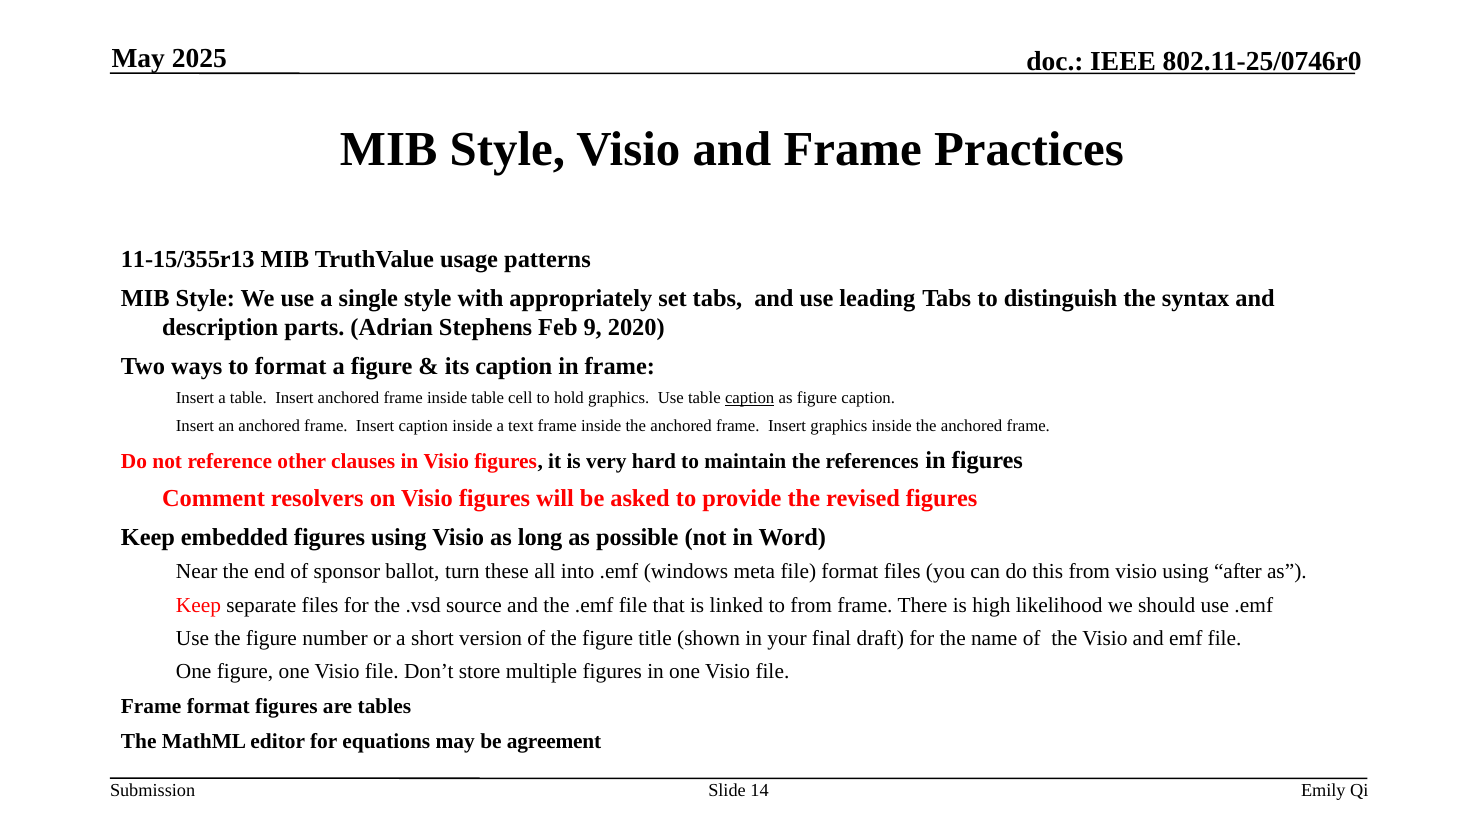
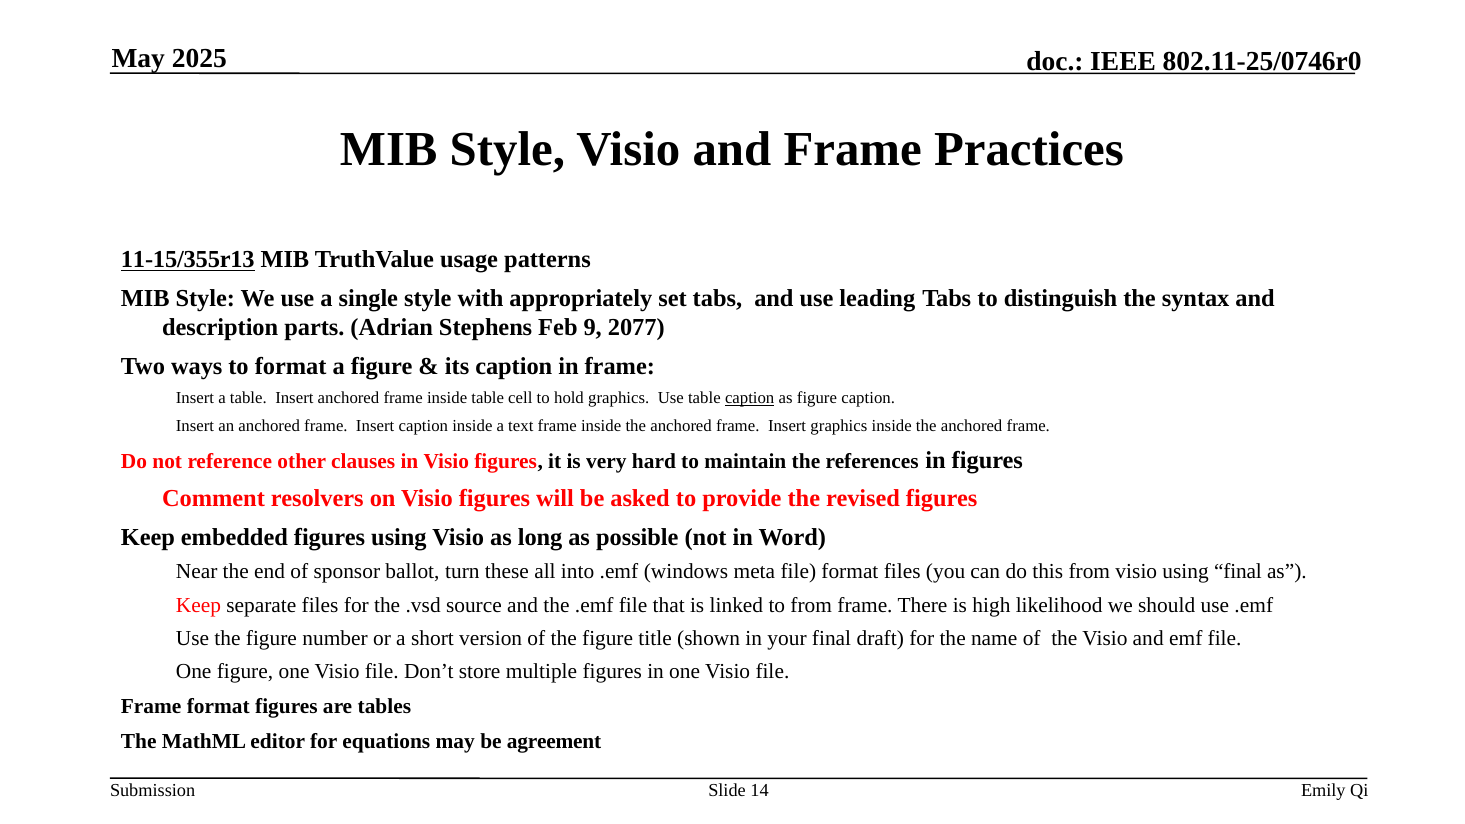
11-15/355r13 underline: none -> present (188, 260)
2020: 2020 -> 2077 (636, 328)
using after: after -> final (1238, 572)
